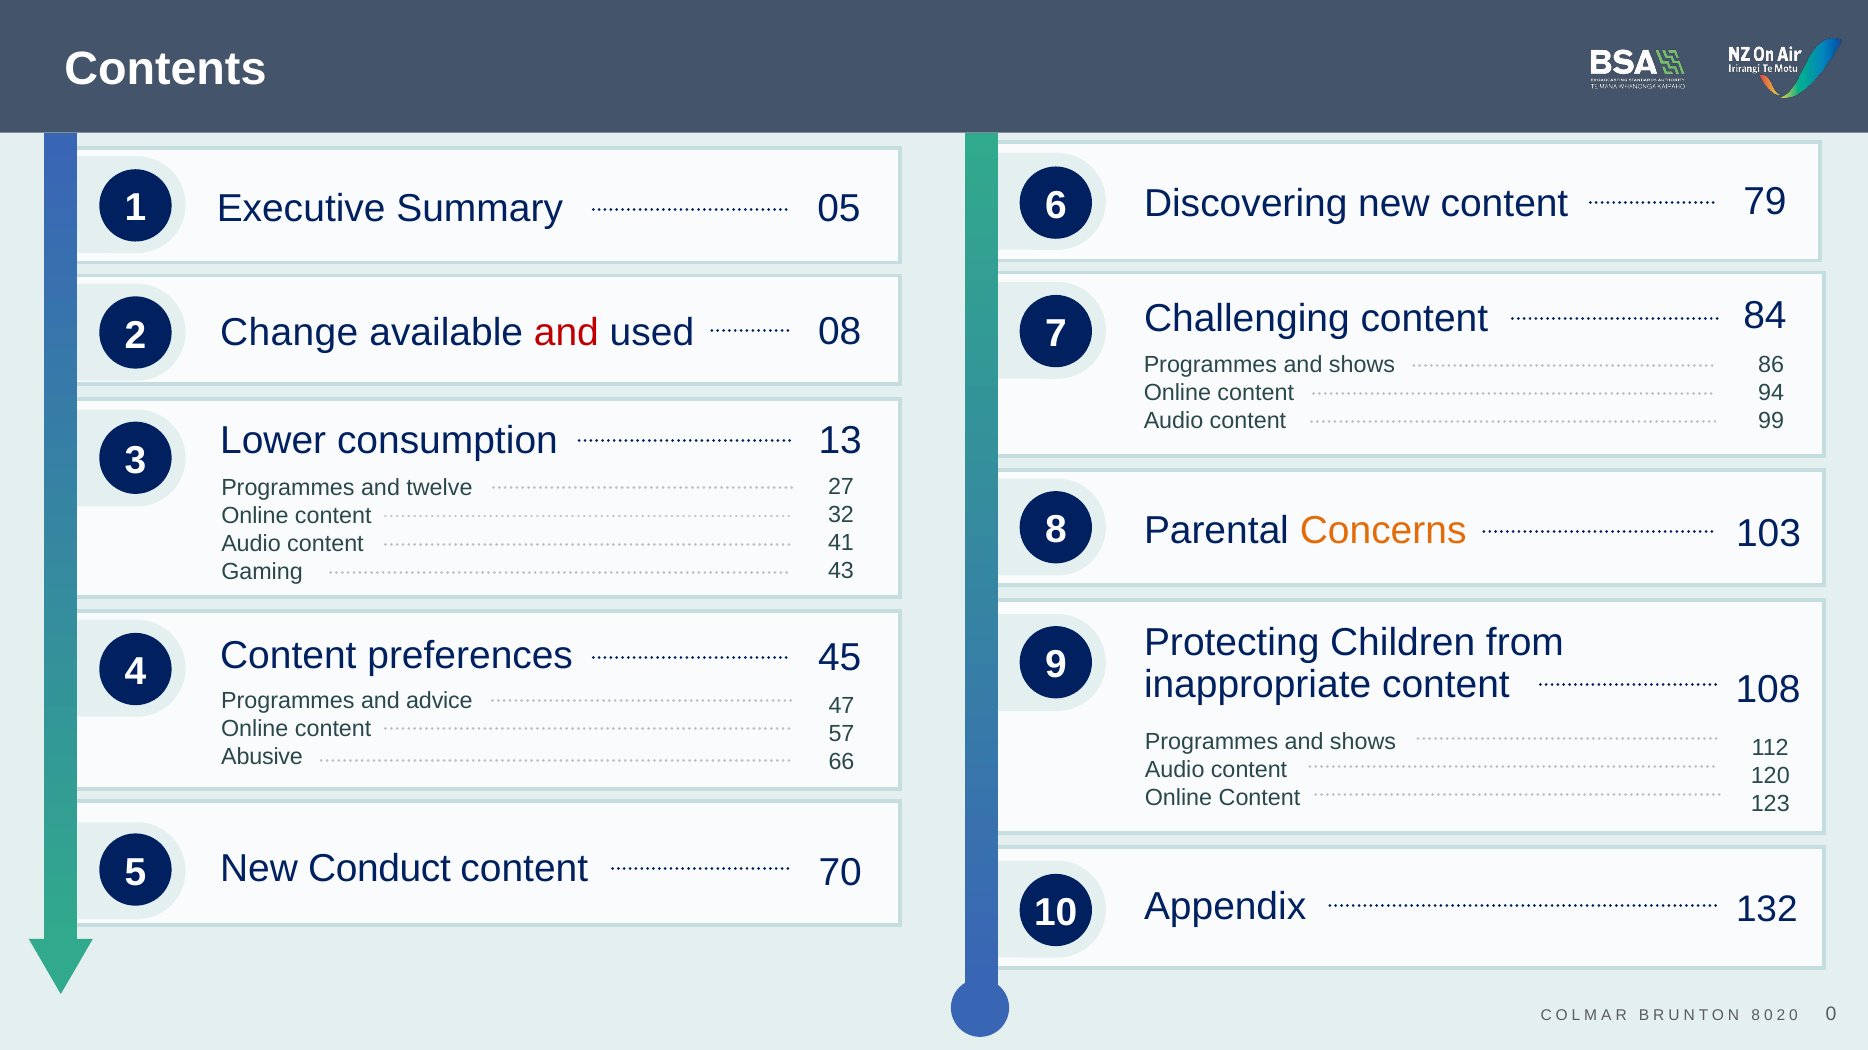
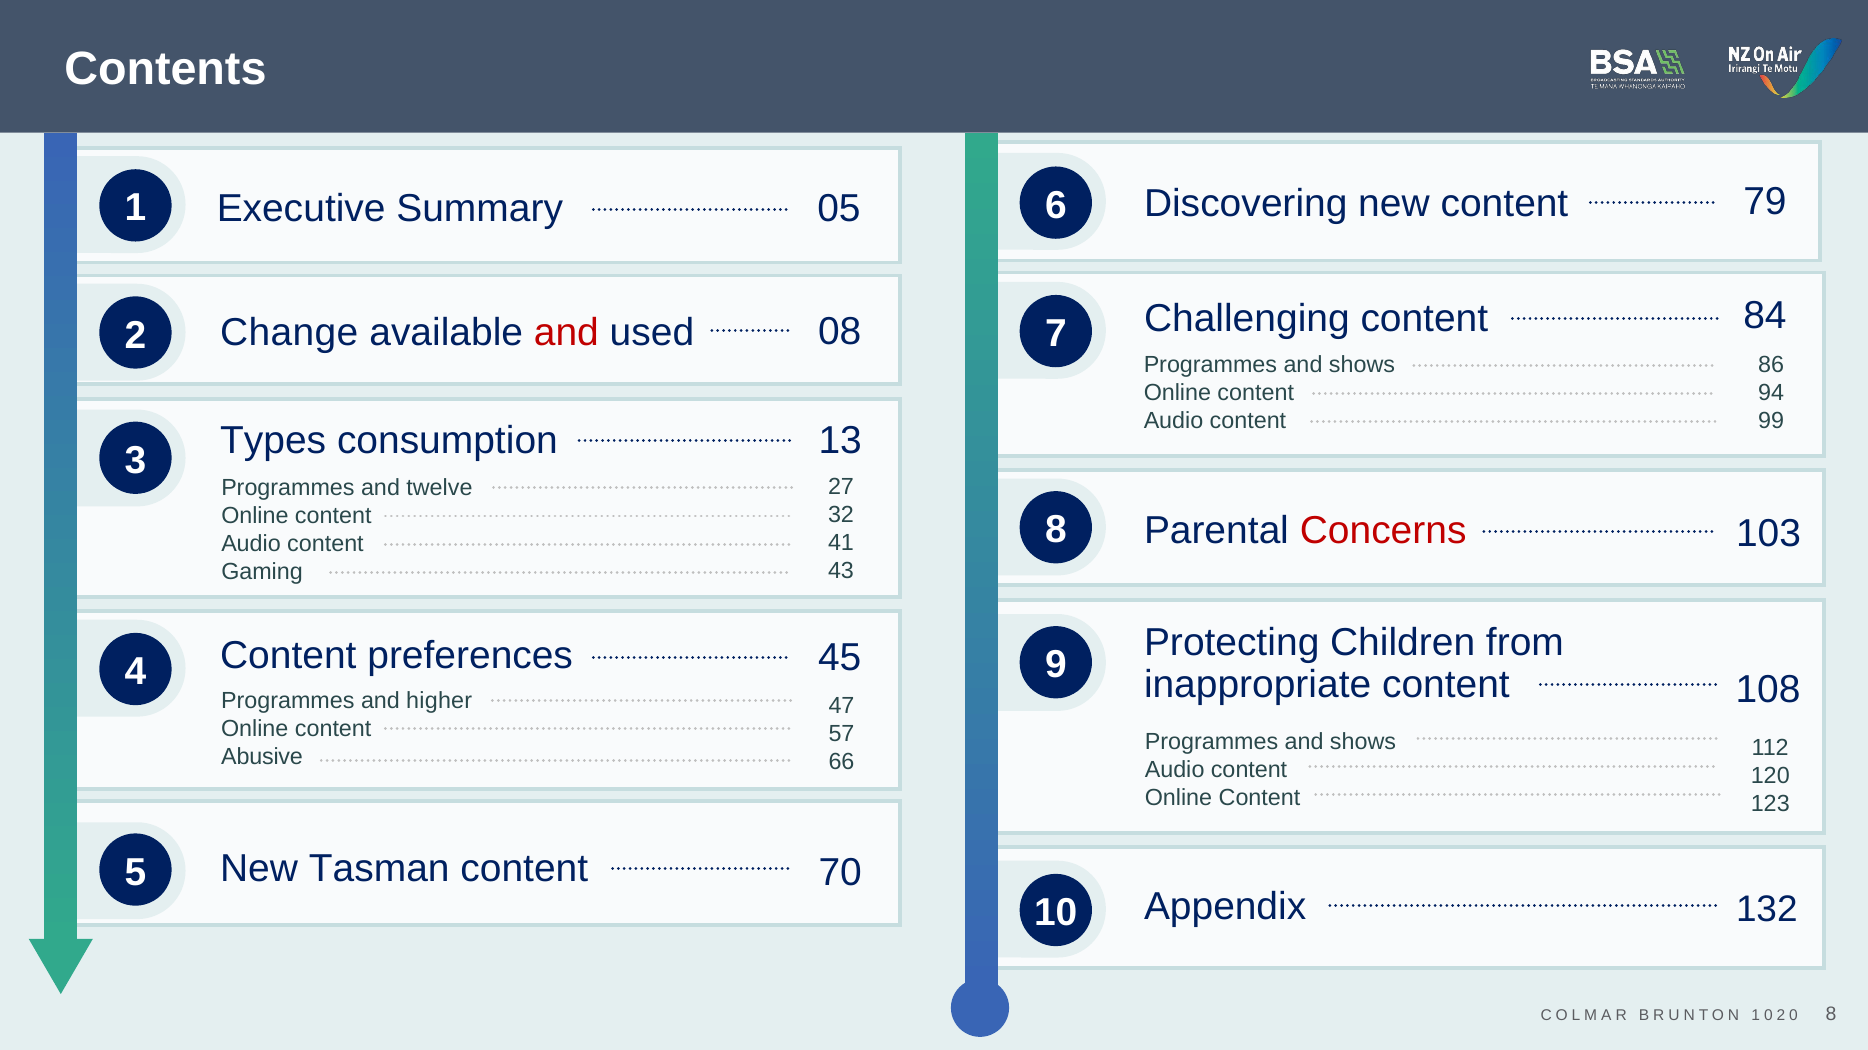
Lower: Lower -> Types (273, 441)
Concerns colour: orange -> red (1383, 531)
advice: advice -> higher (439, 701)
Conduct: Conduct -> Tasman (379, 870)
8: 8 -> 1 (1756, 1016)
0: 0 -> 8 (1831, 1015)
